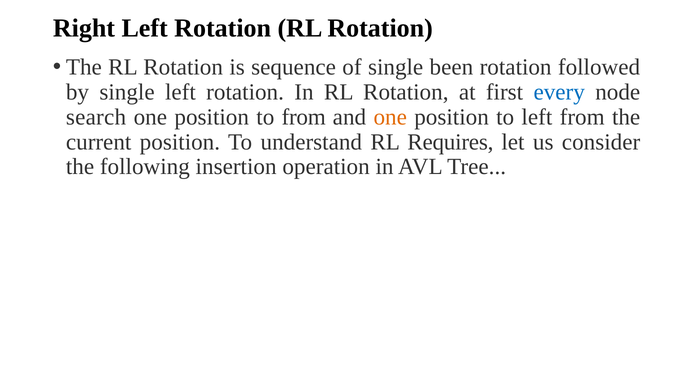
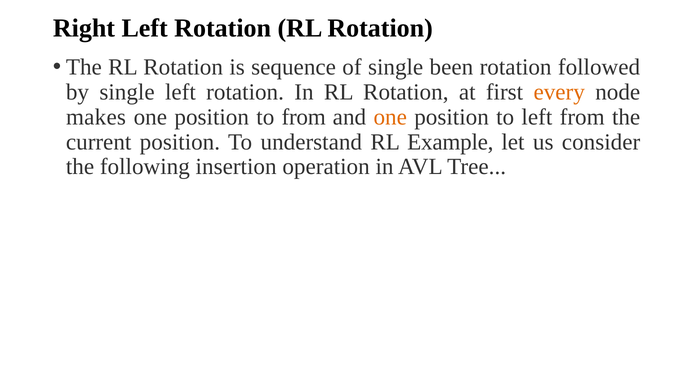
every colour: blue -> orange (559, 92)
search: search -> makes (96, 117)
Requires: Requires -> Example (450, 142)
